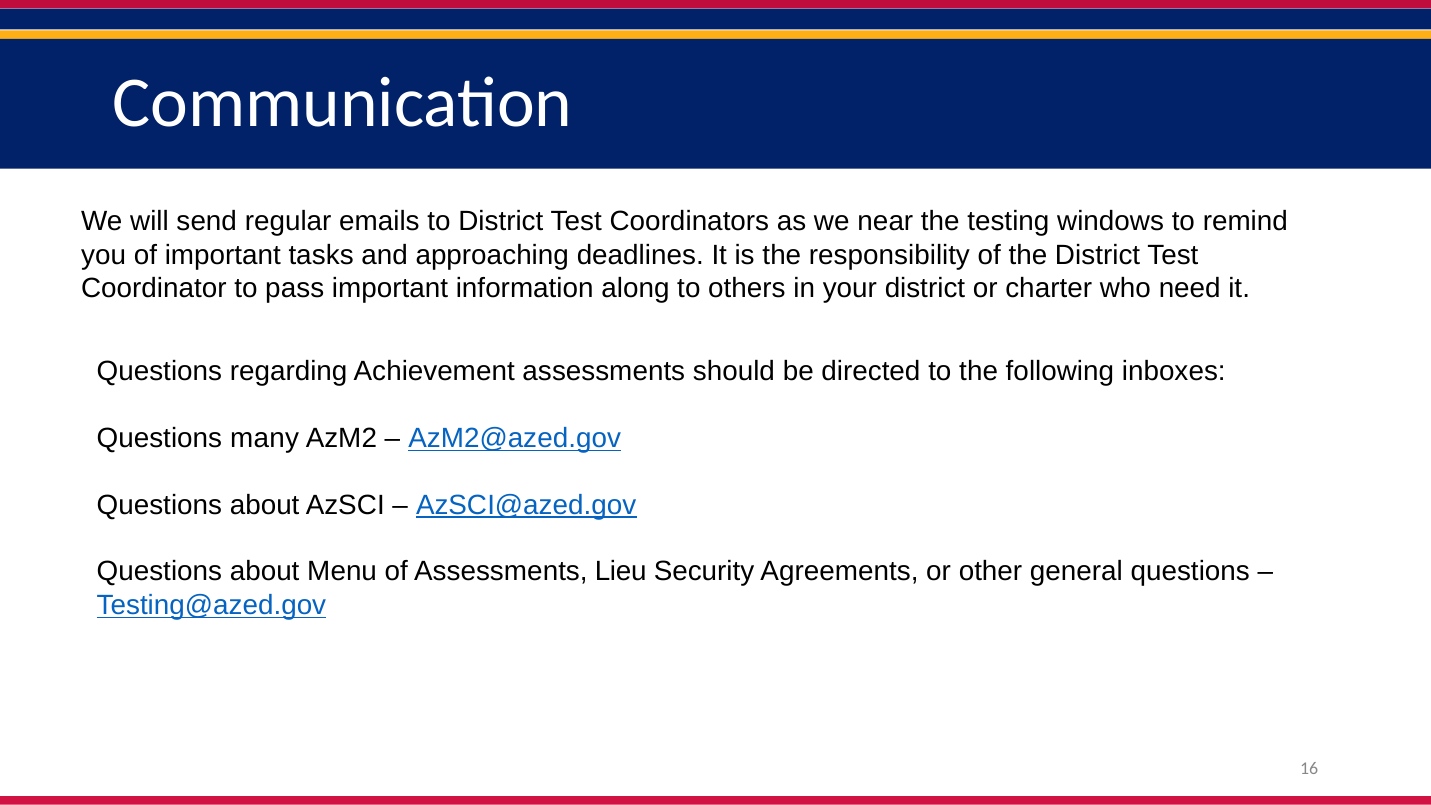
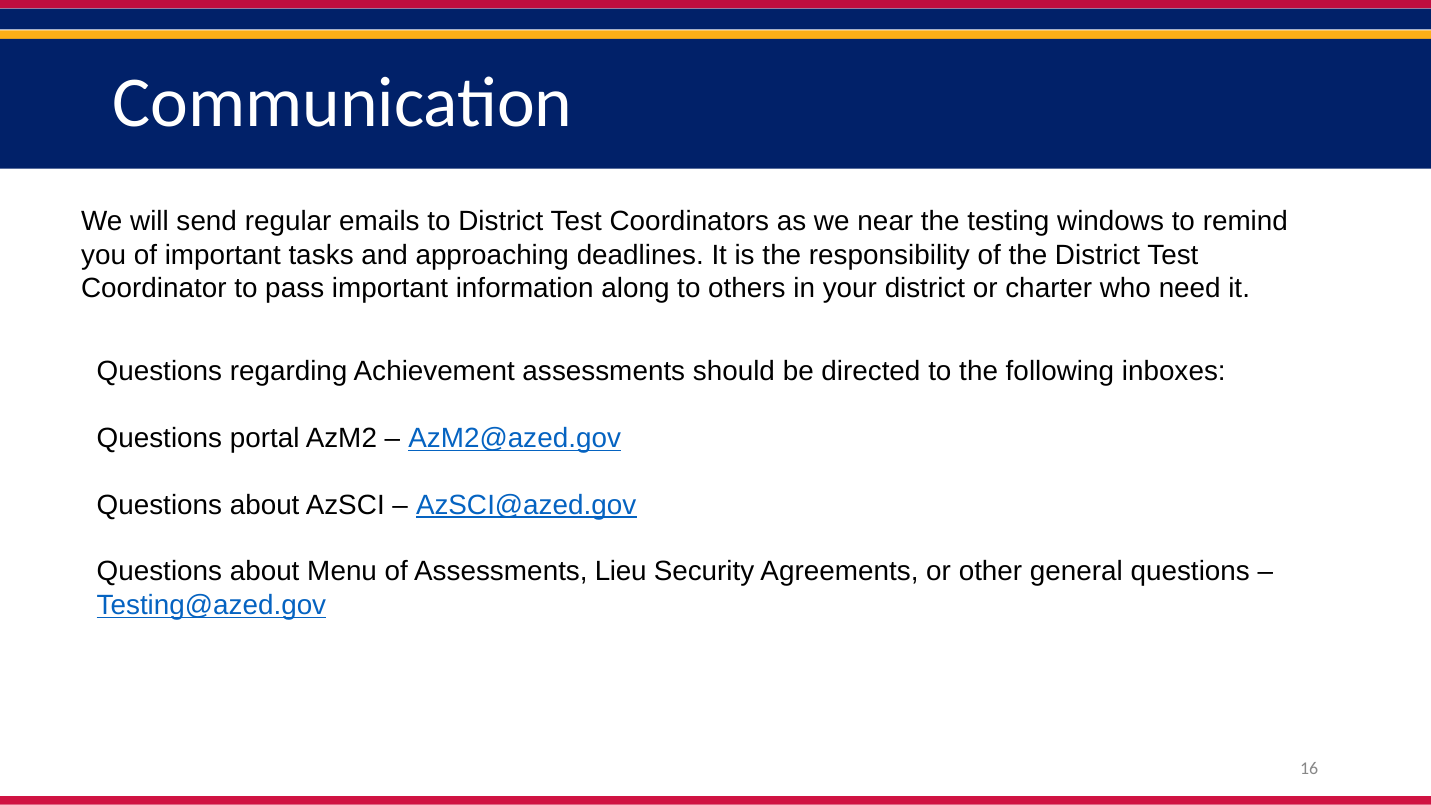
many: many -> portal (265, 438)
